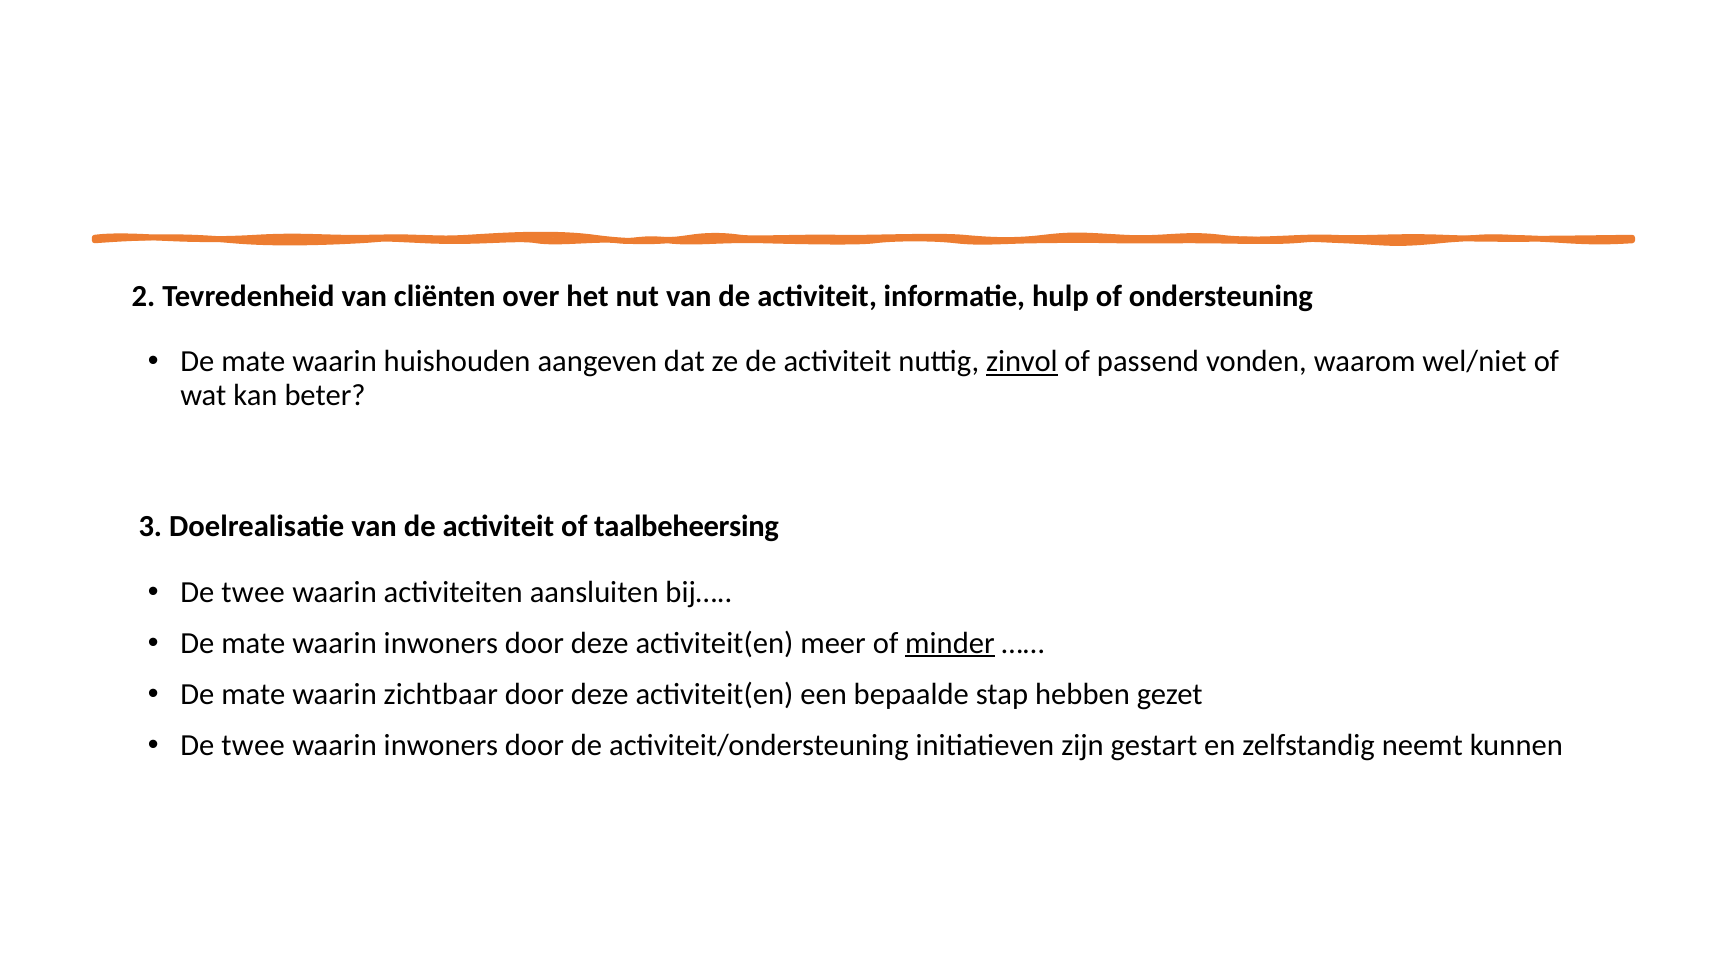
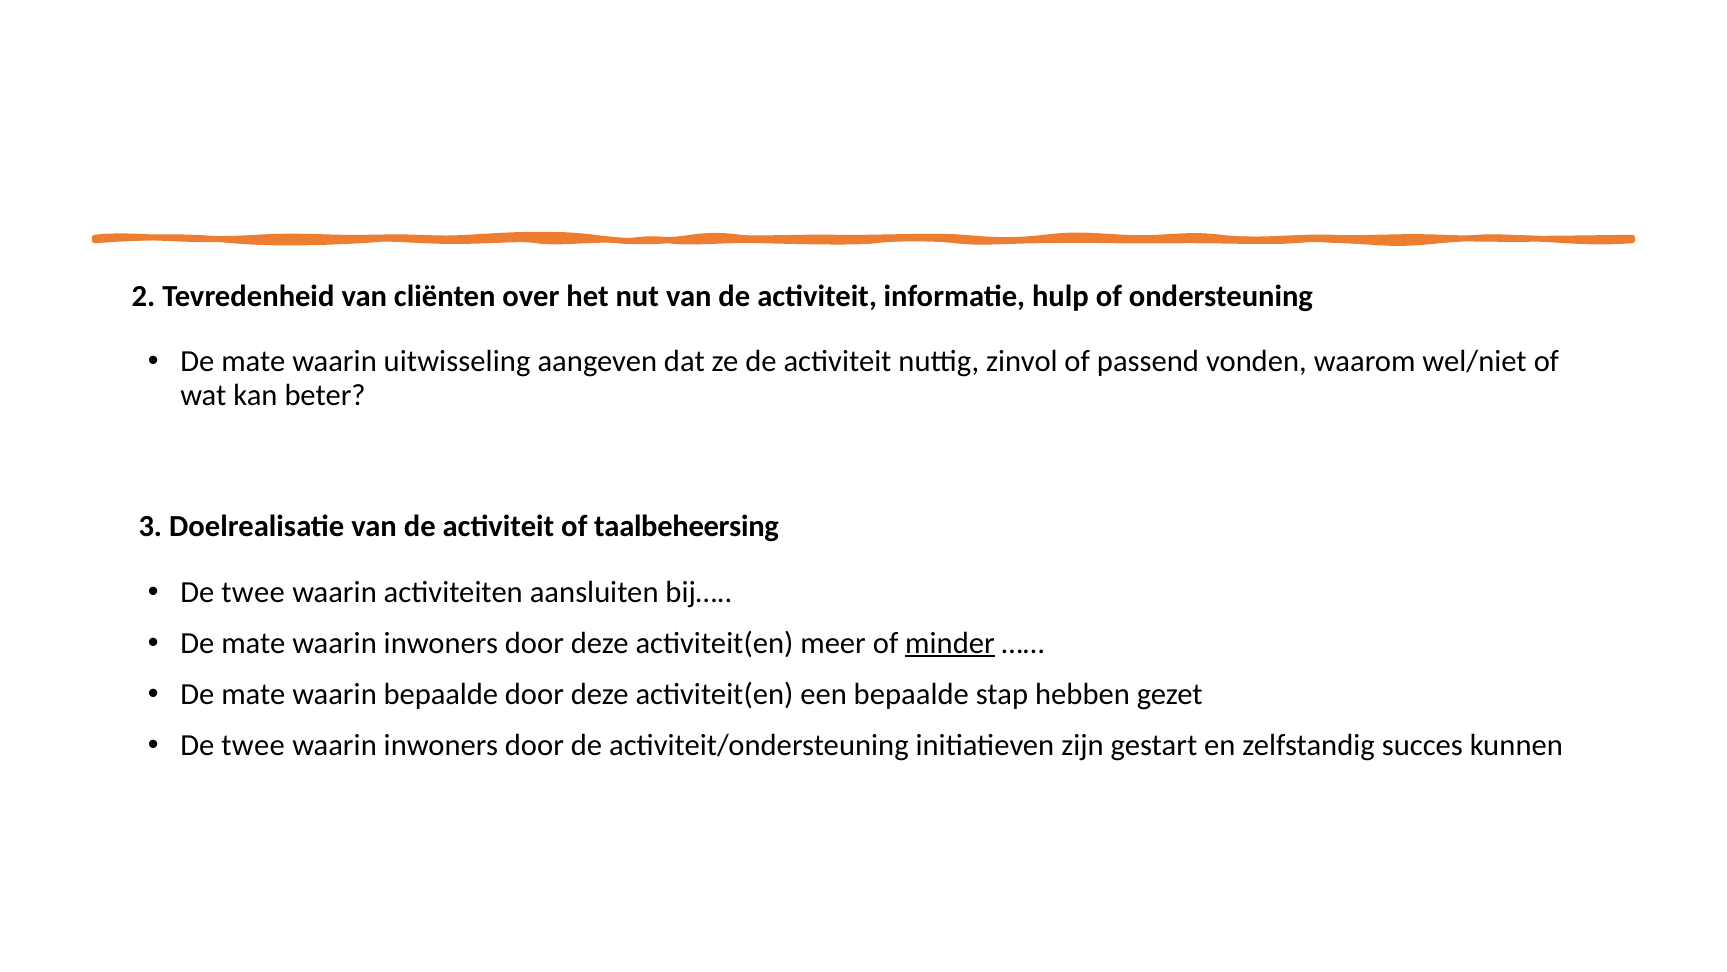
huishouden: huishouden -> uitwisseling (457, 362)
zinvol underline: present -> none (1022, 362)
waarin zichtbaar: zichtbaar -> bepaalde (441, 694)
neemt: neemt -> succes (1422, 745)
